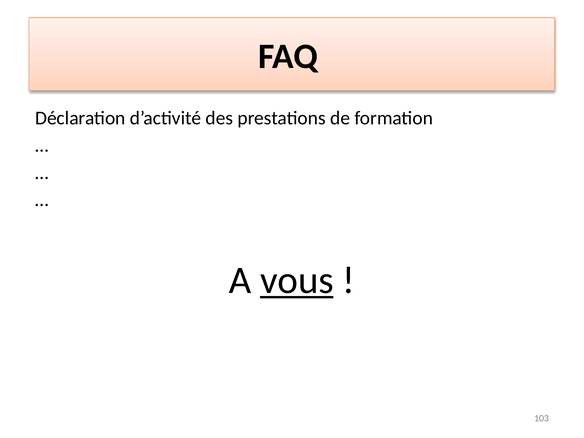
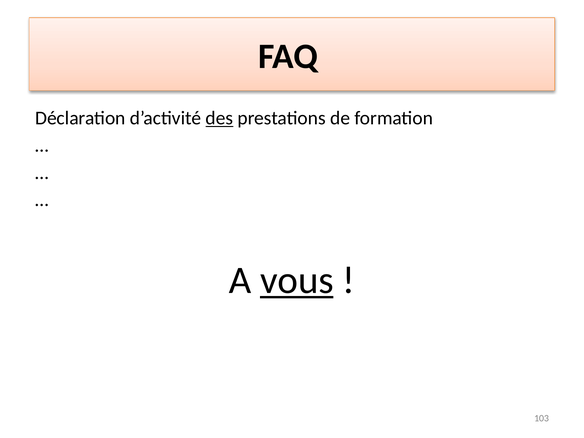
des underline: none -> present (219, 118)
